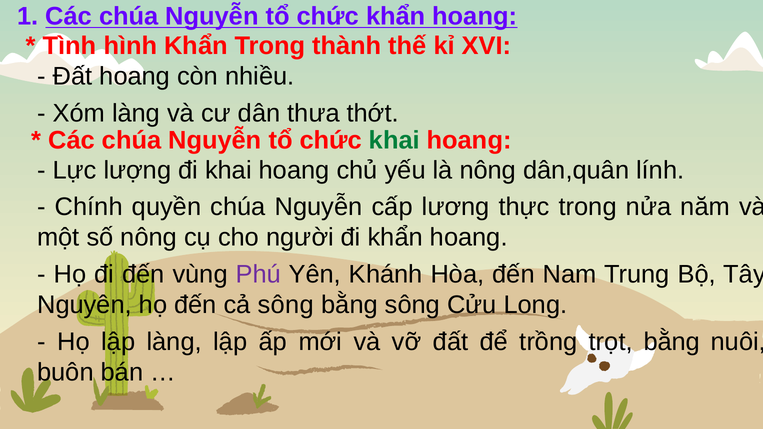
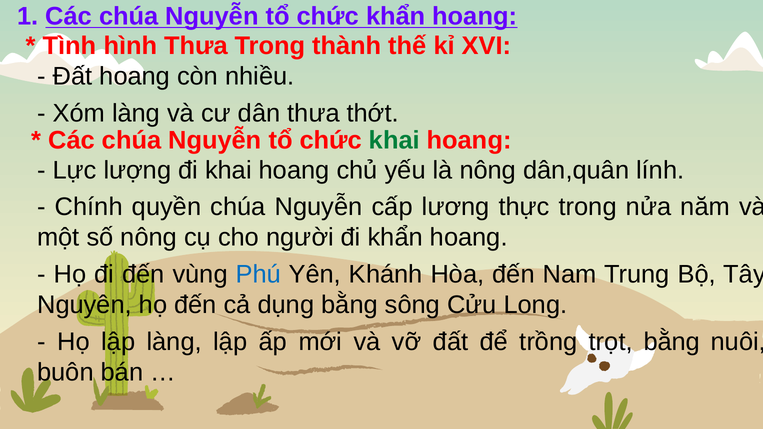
hình Khẩn: Khẩn -> Thưa (196, 46)
Phú colour: purple -> blue (258, 275)
cả sông: sông -> dụng (286, 305)
